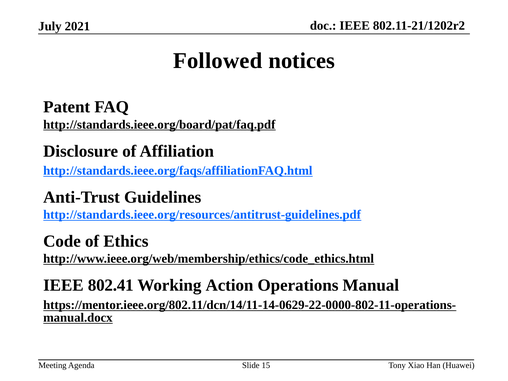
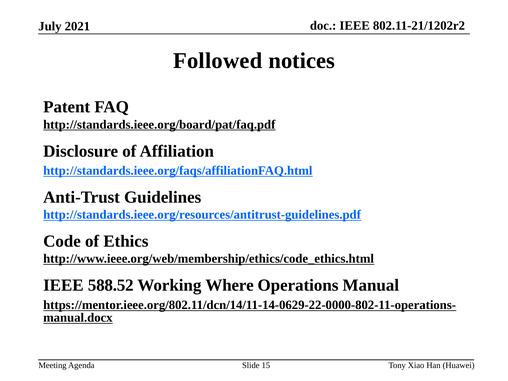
802.41: 802.41 -> 588.52 (111, 285)
Action: Action -> Where (230, 285)
